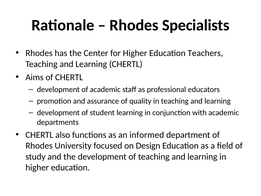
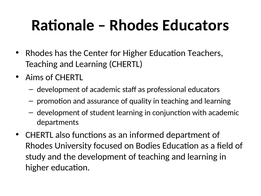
Rhodes Specialists: Specialists -> Educators (196, 25)
Design: Design -> Bodies (148, 146)
